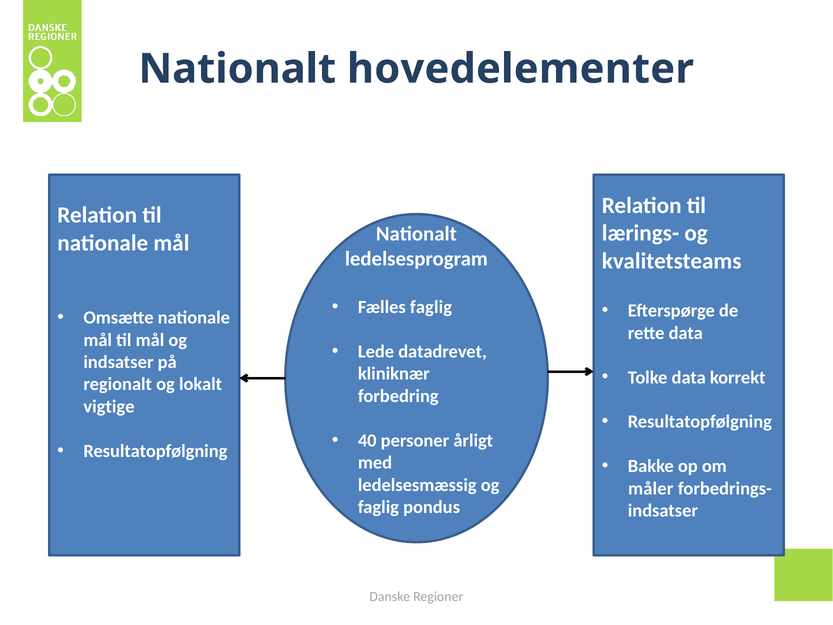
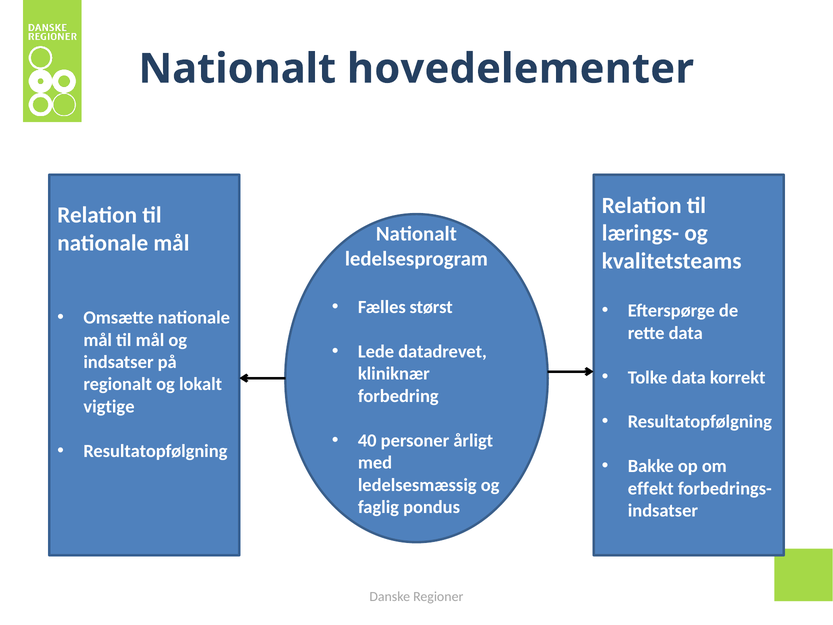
Fælles faglig: faglig -> størst (431, 307)
måler: måler -> effekt (651, 488)
